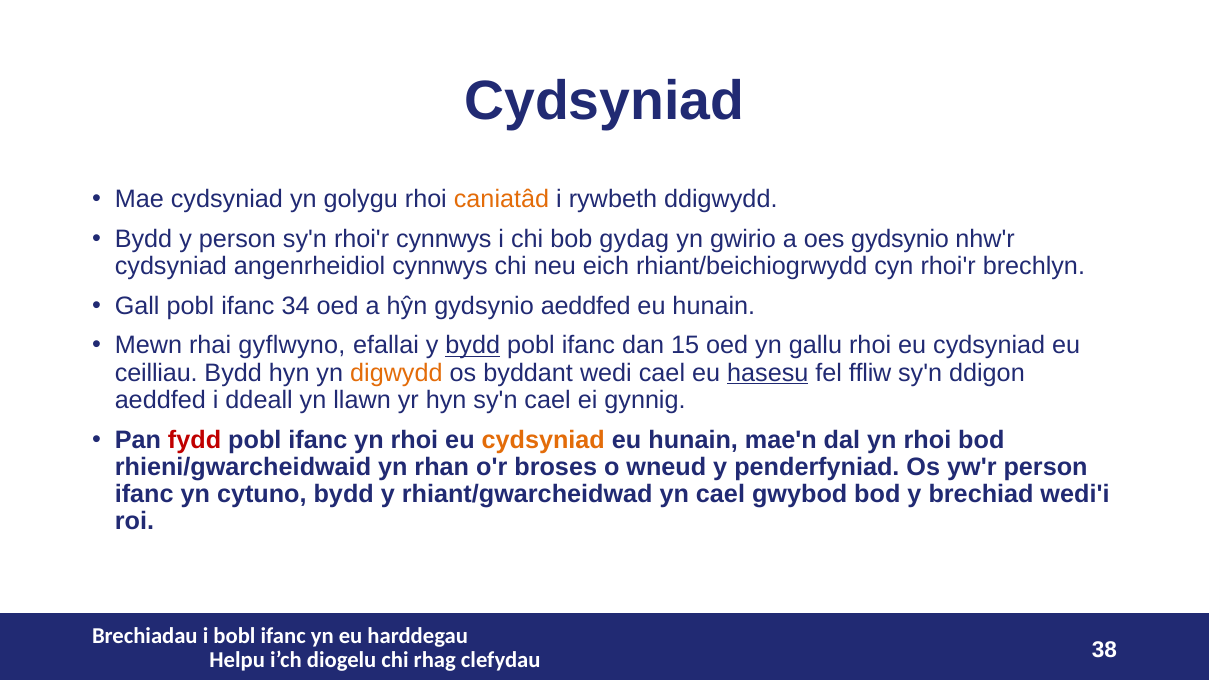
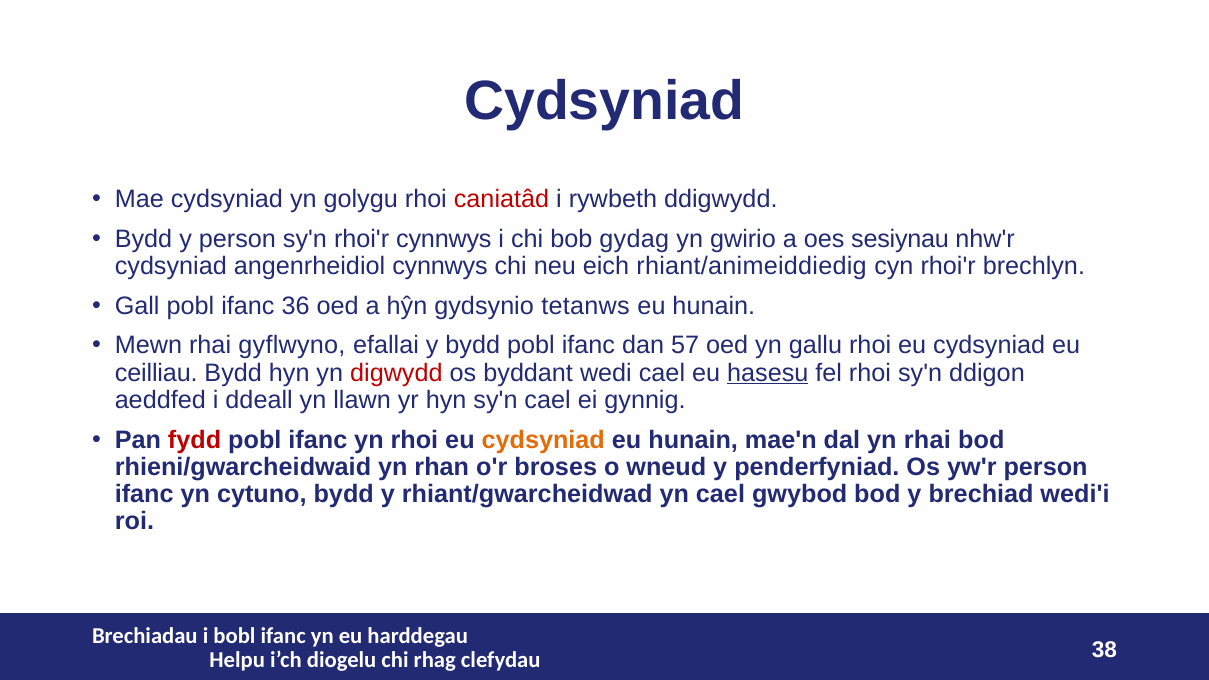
caniatâd colour: orange -> red (502, 199)
oes gydsynio: gydsynio -> sesiynau (900, 239)
rhiant/beichiogrwydd: rhiant/beichiogrwydd -> rhiant/animeiddiedig (752, 266)
34: 34 -> 36 (296, 306)
gydsynio aeddfed: aeddfed -> tetanws (586, 306)
bydd underline: present -> none (473, 346)
15: 15 -> 57 (685, 346)
digwydd colour: orange -> red (396, 373)
fel ffliw: ffliw -> rhoi (870, 373)
dal yn rhoi: rhoi -> rhai (927, 440)
